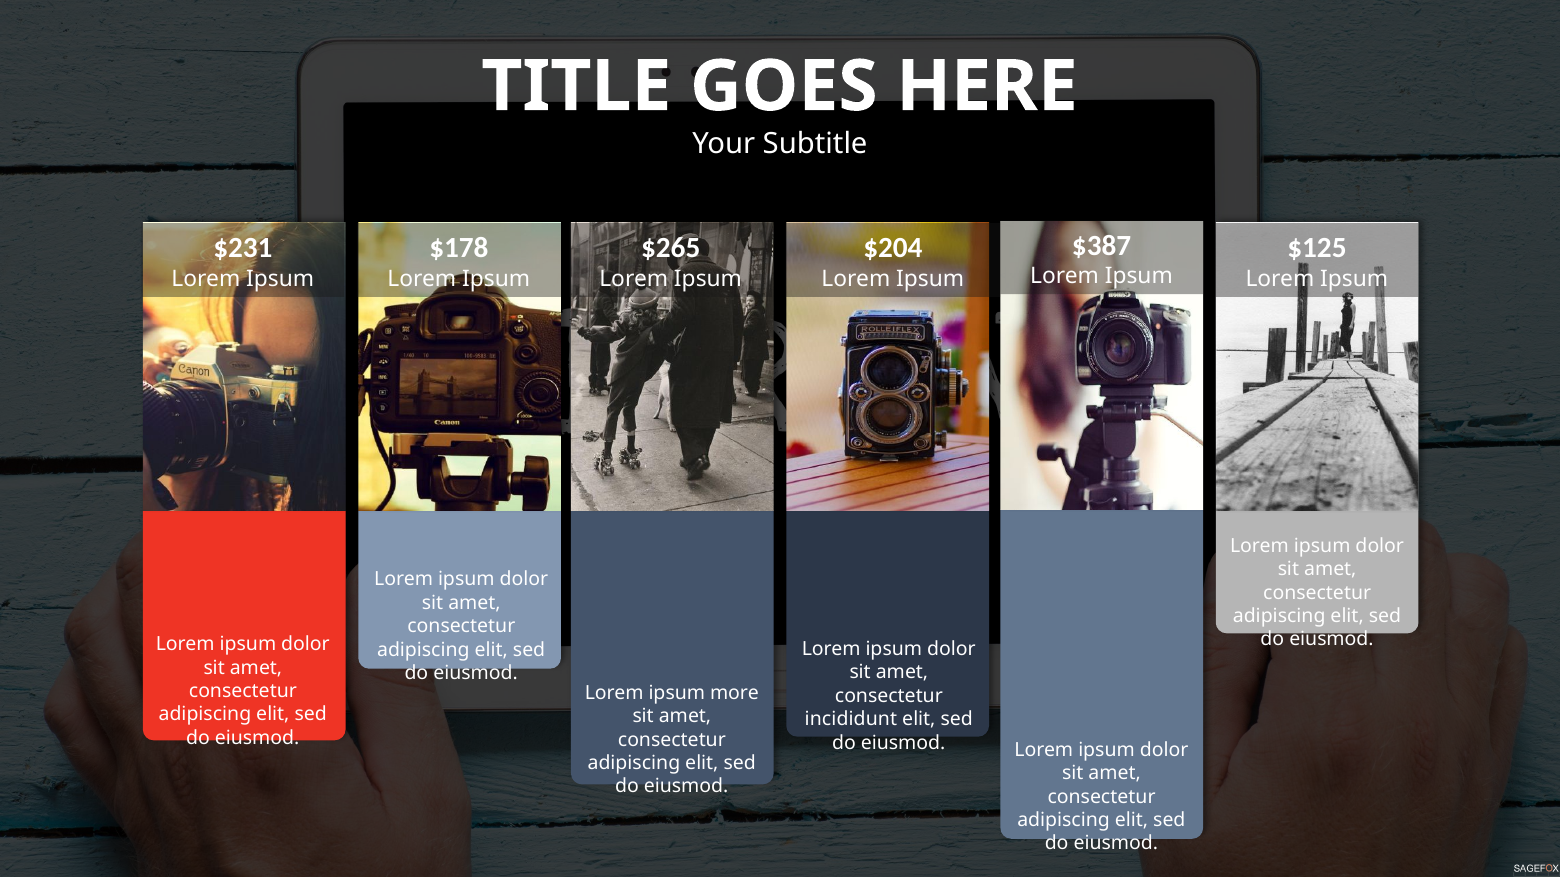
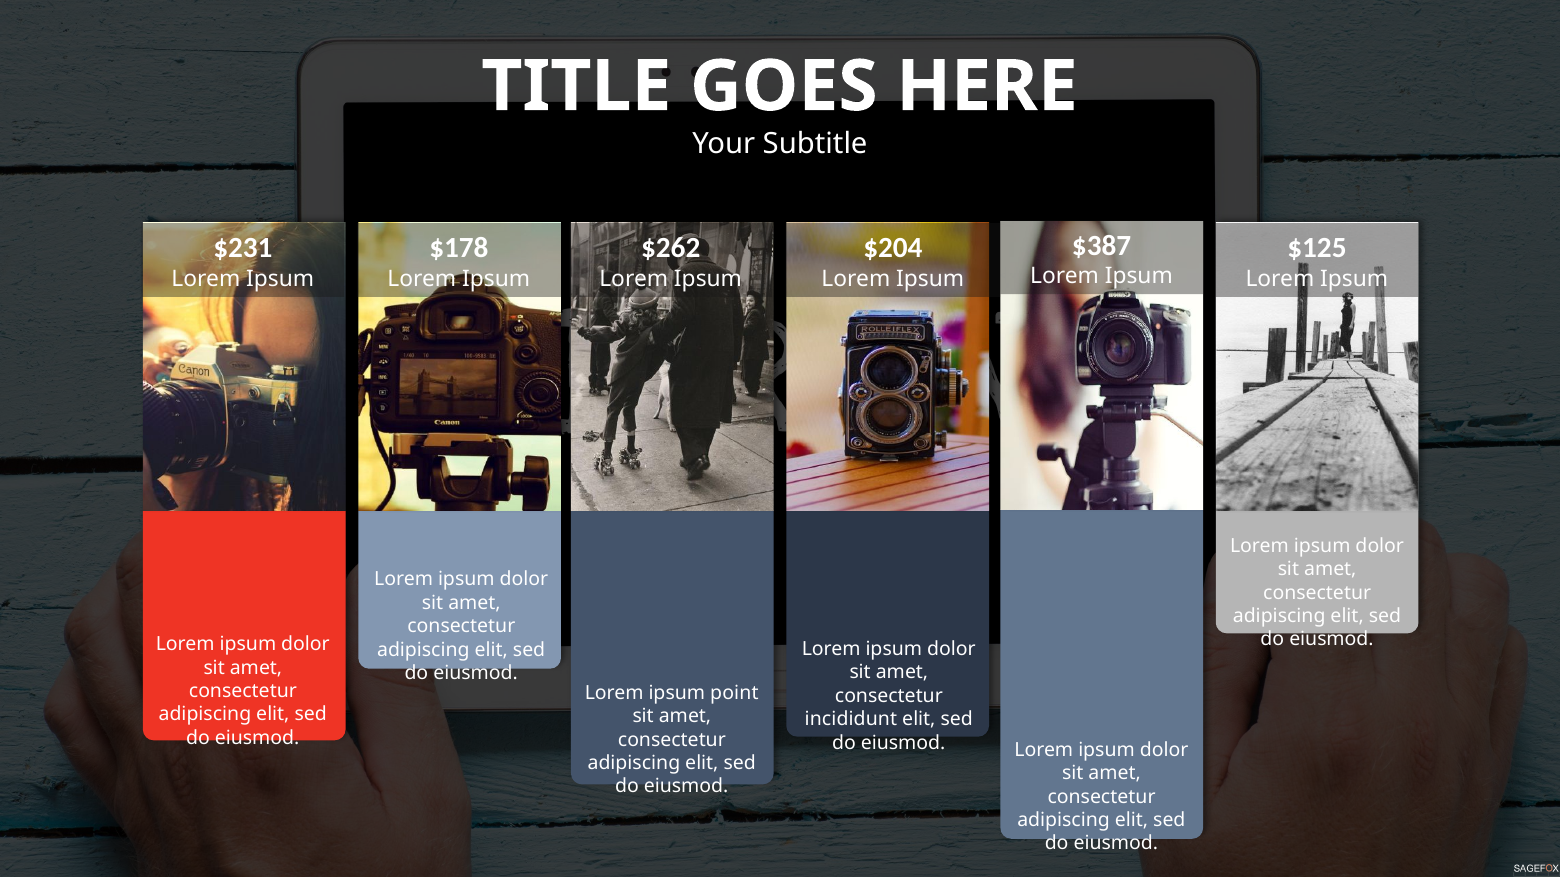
$265: $265 -> $262 (671, 248)
more: more -> point (734, 693)
